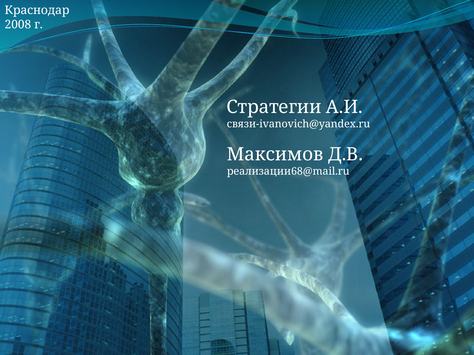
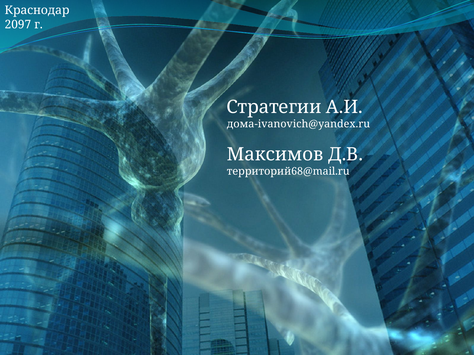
2008: 2008 -> 2097 (18, 24)
связи-ivanovich@yandex.ru: связи-ivanovich@yandex.ru -> дома-ivanovich@yandex.ru (298, 124)
реализации68@mail.ru: реализации68@mail.ru -> территорий68@mail.ru (288, 171)
